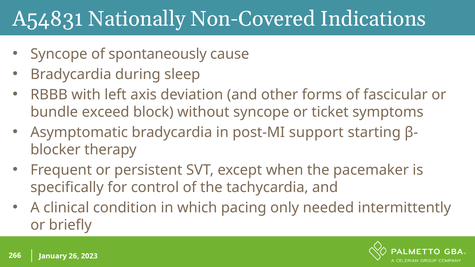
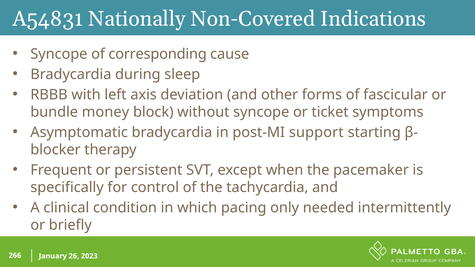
spontaneously: spontaneously -> corresponding (158, 54)
exceed: exceed -> money (105, 112)
